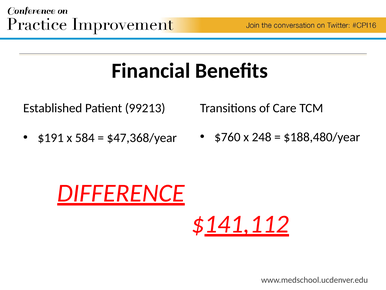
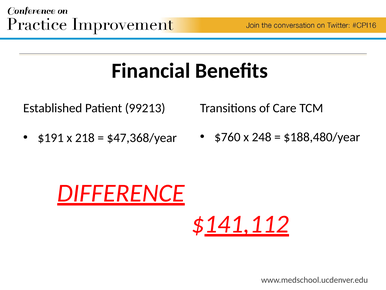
584: 584 -> 218 (85, 138)
